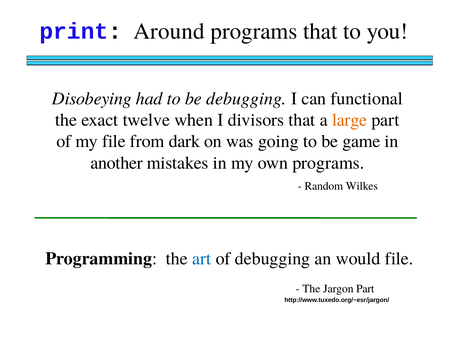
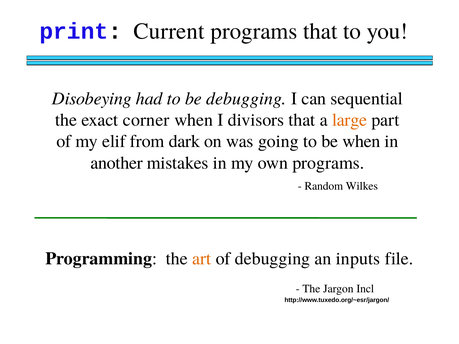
Around: Around -> Current (169, 31)
functional: functional -> sequential (367, 99)
twelve: twelve -> corner (146, 120)
my file: file -> elif (114, 142)
be game: game -> when (362, 142)
art colour: blue -> orange (202, 259)
would: would -> inputs (358, 259)
Jargon Part: Part -> Incl (365, 289)
